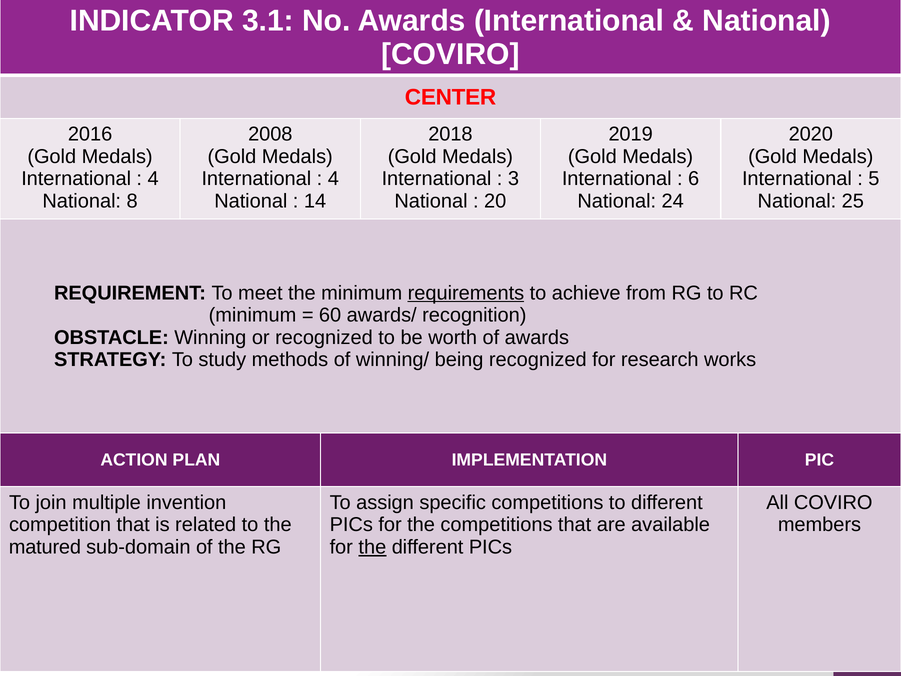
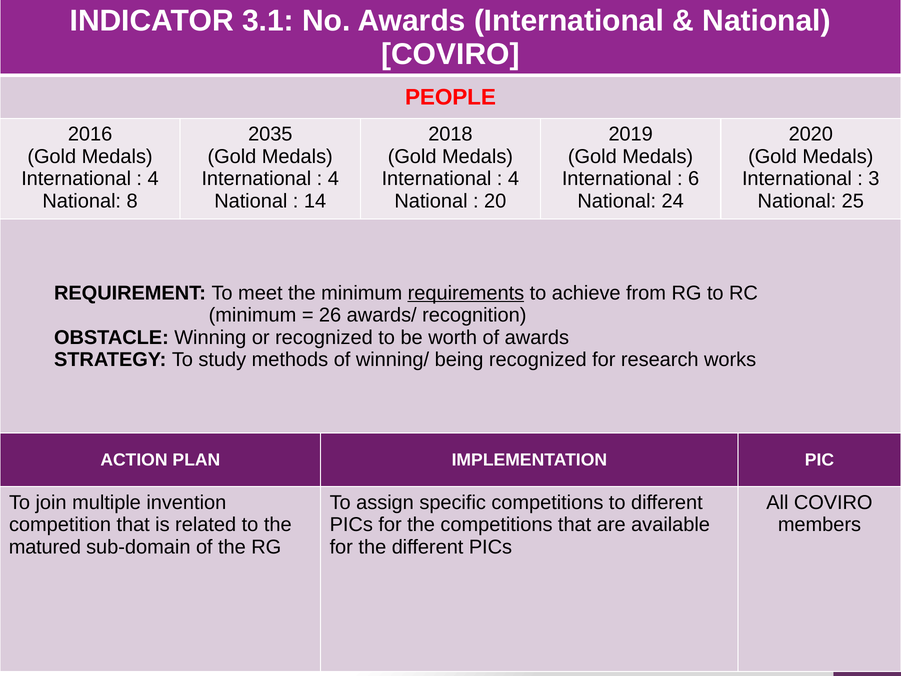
CENTER: CENTER -> PEOPLE (450, 97)
2008: 2008 -> 2035 (270, 134)
3: 3 -> 4 (513, 179)
5: 5 -> 3 (874, 179)
60: 60 -> 26 (330, 315)
the underline: present -> none (372, 547)
